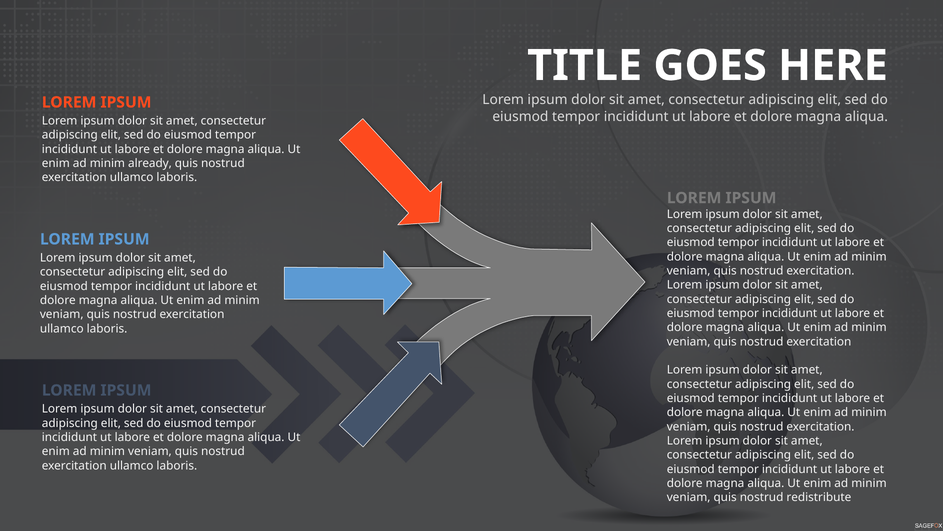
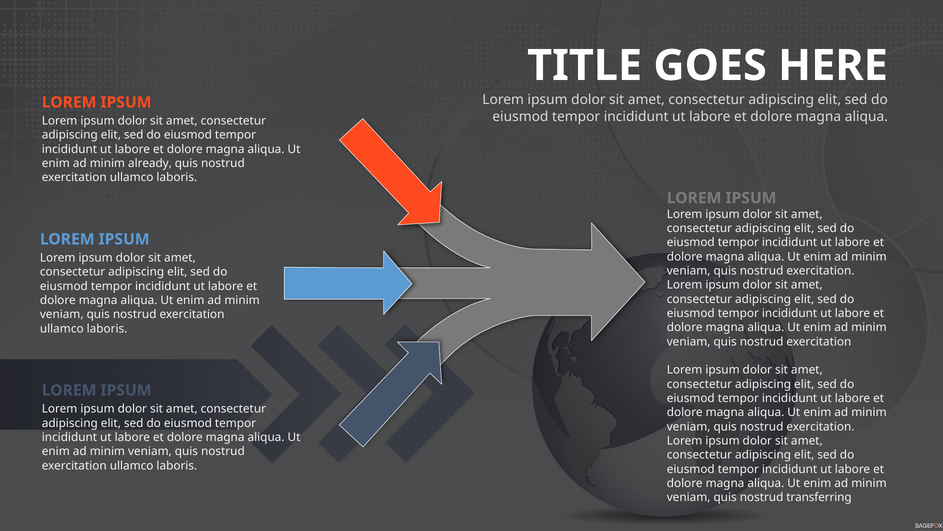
redistribute: redistribute -> transferring (819, 497)
